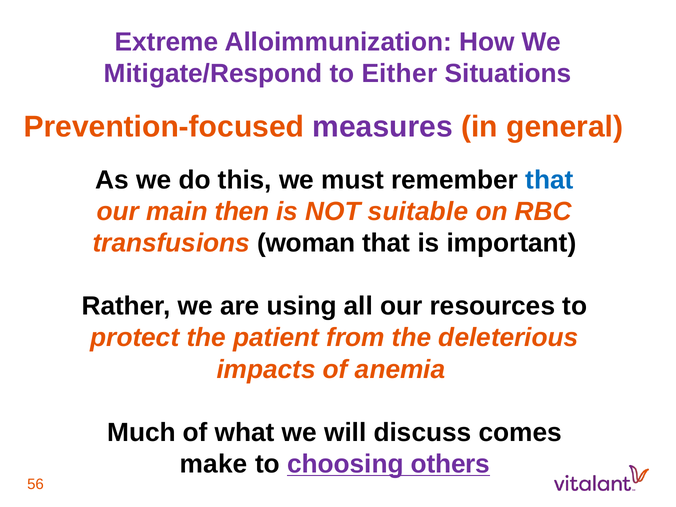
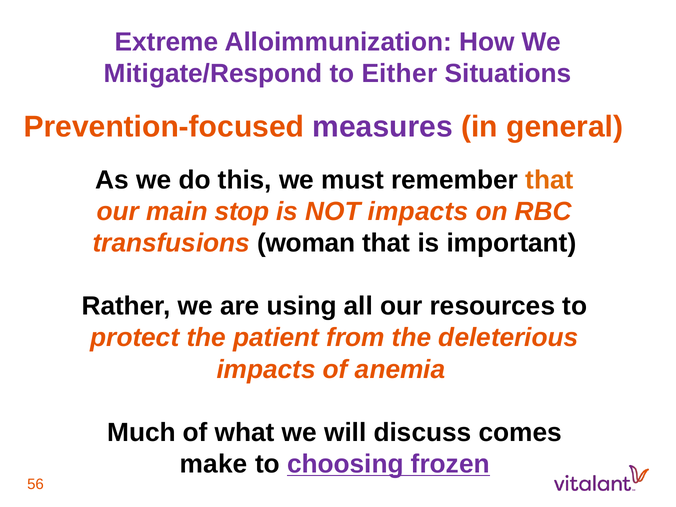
that colour: blue -> orange (549, 180)
then: then -> stop (242, 212)
NOT suitable: suitable -> impacts (418, 212)
others: others -> frozen (450, 464)
